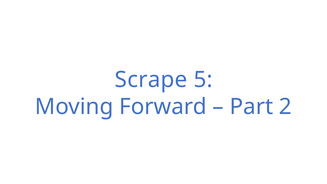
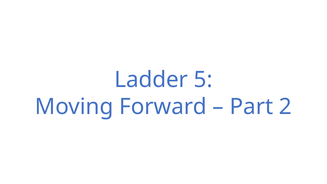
Scrape: Scrape -> Ladder (151, 80)
